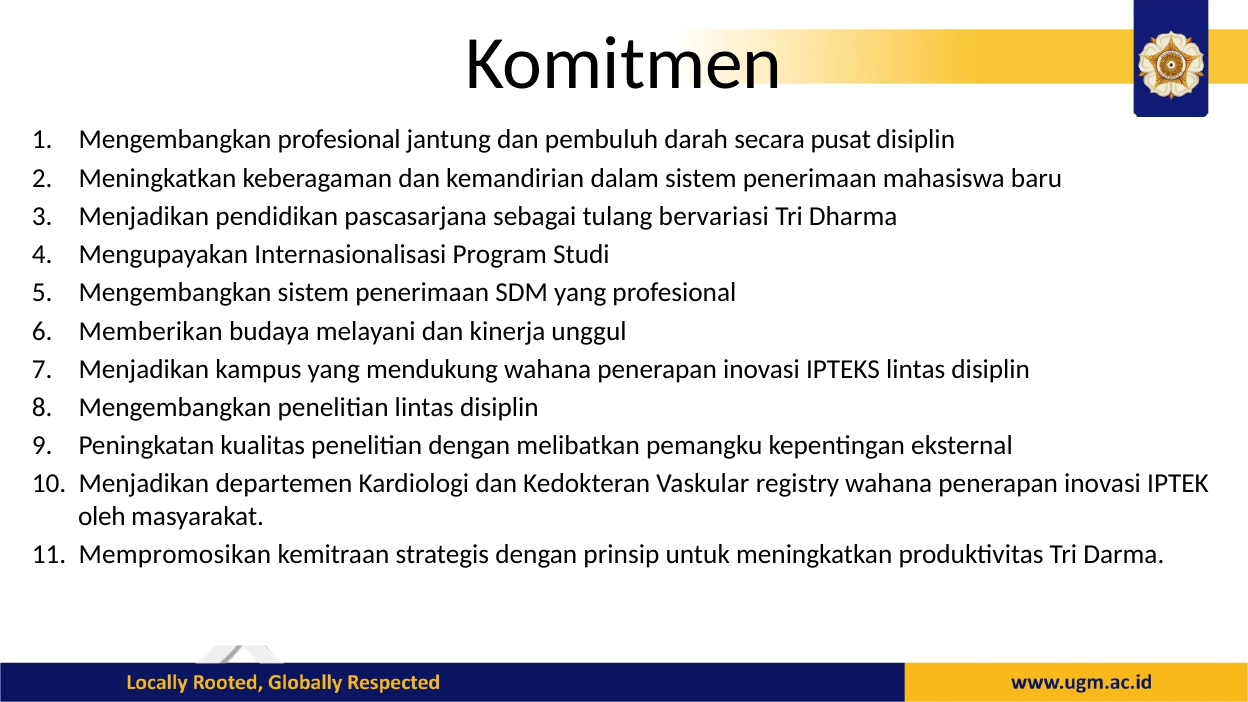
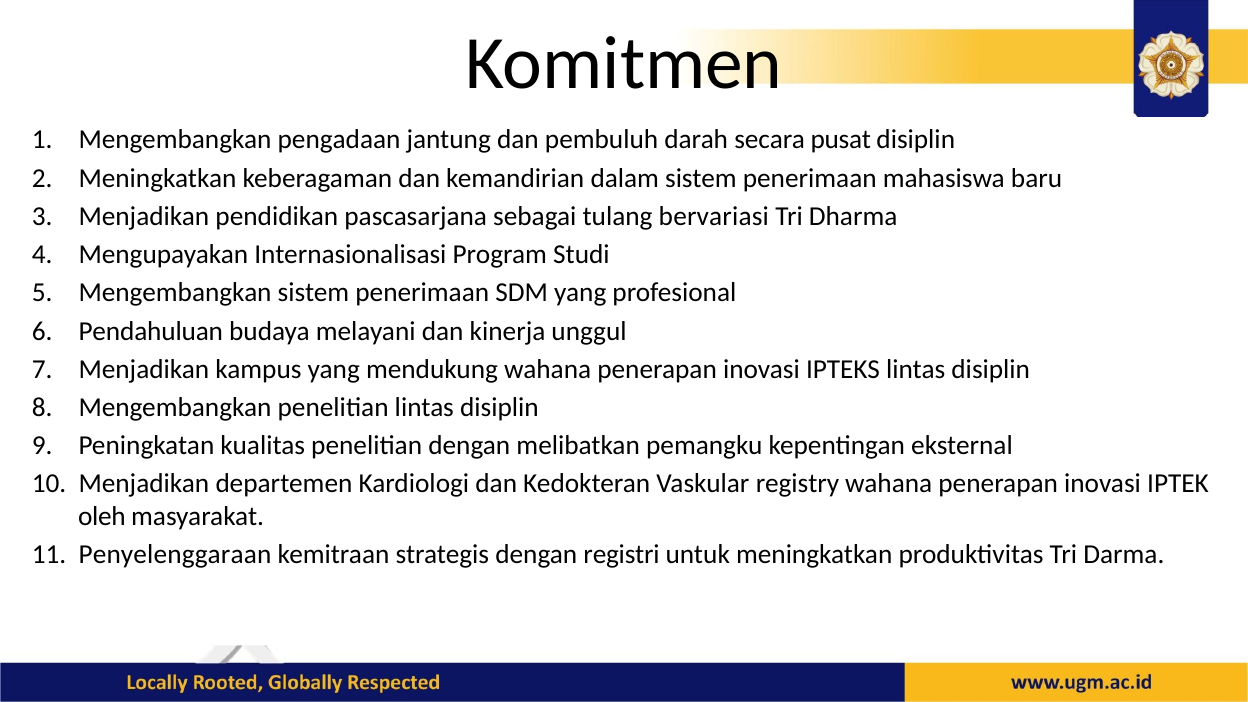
Mengembangkan profesional: profesional -> pengadaan (339, 140)
Memberikan: Memberikan -> Pendahuluan (151, 331)
Mempromosikan: Mempromosikan -> Penyelenggaraan (175, 555)
prinsip: prinsip -> registri (622, 555)
